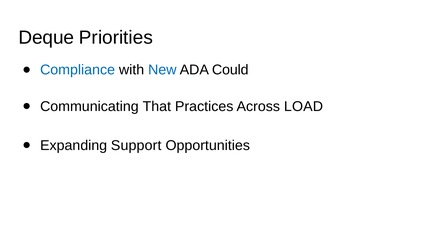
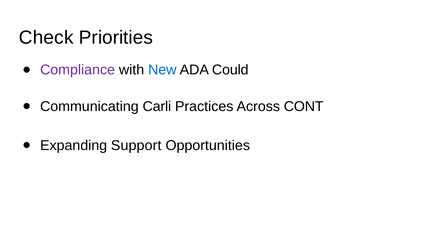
Deque: Deque -> Check (46, 38)
Compliance colour: blue -> purple (78, 70)
That: That -> Carli (157, 107)
LOAD: LOAD -> CONT (304, 107)
